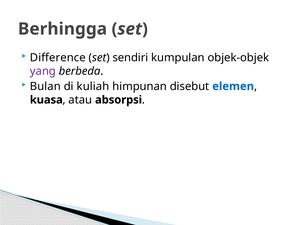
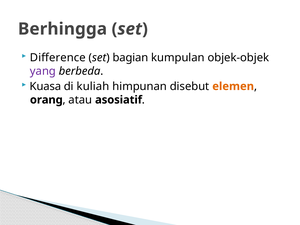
sendiri: sendiri -> bagian (130, 58)
Bulan: Bulan -> Kuasa (45, 86)
elemen colour: blue -> orange (233, 86)
kuasa: kuasa -> orang (46, 100)
absorpsi: absorpsi -> asosiatif (119, 100)
